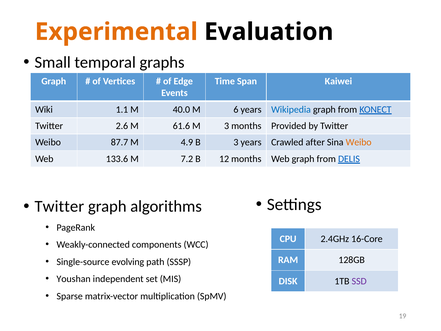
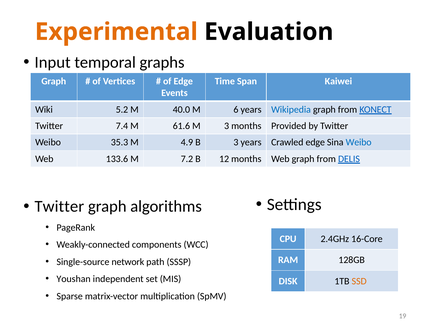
Small: Small -> Input (53, 62)
1.1: 1.1 -> 5.2 (122, 109)
2.6: 2.6 -> 7.4 (122, 126)
87.7: 87.7 -> 35.3 (119, 142)
Crawled after: after -> edge (315, 142)
Weibo colour: orange -> blue (359, 142)
evolving: evolving -> network (128, 262)
SSD colour: purple -> orange (359, 281)
